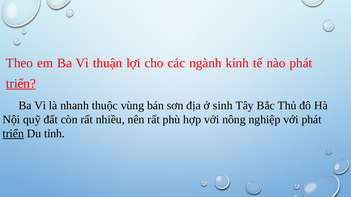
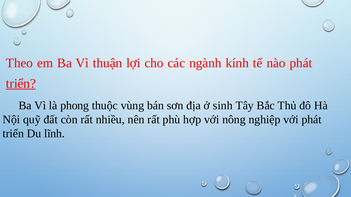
nhanh: nhanh -> phong (75, 106)
triển underline: present -> none (13, 134)
tỉnh: tỉnh -> lĩnh (54, 134)
